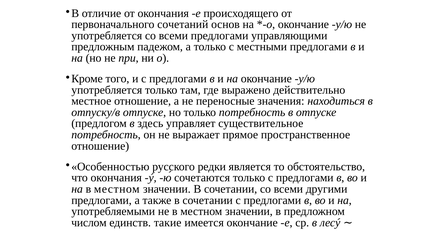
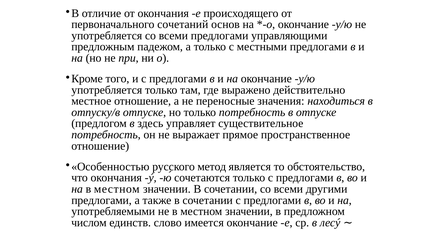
редки: редки -> метод (212, 167)
такие: такие -> слово (168, 223)
